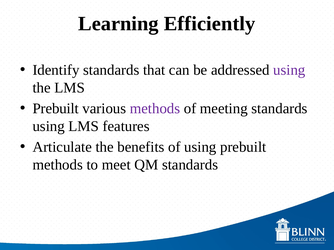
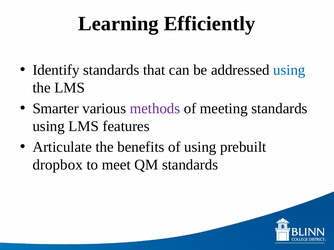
using colour: purple -> blue (289, 70)
Prebuilt: Prebuilt -> Smarter (56, 109)
methods: methods -> dropbox (58, 165)
